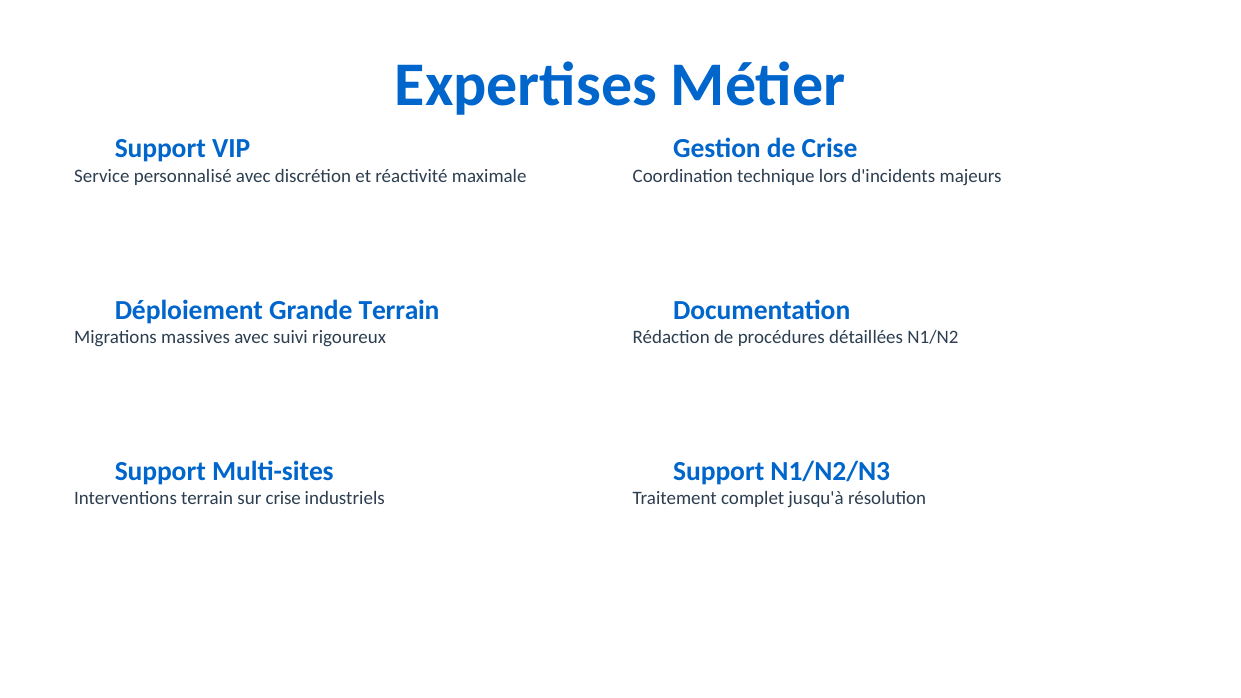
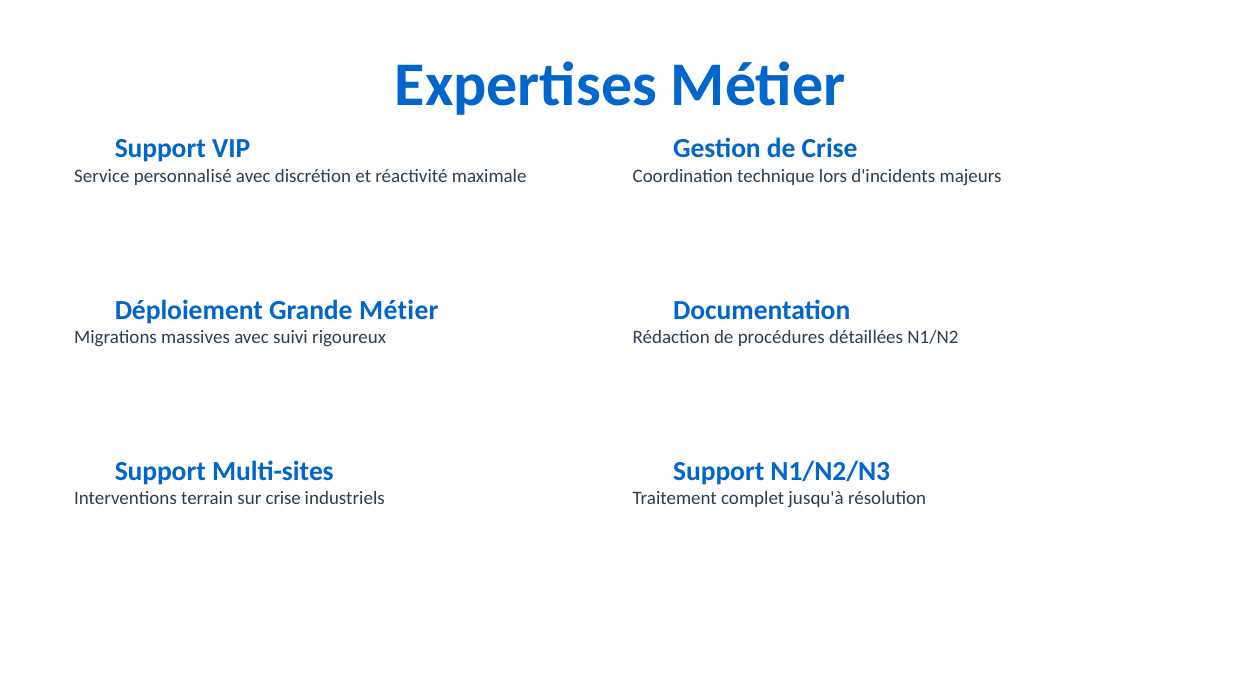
Grande Terrain: Terrain -> Métier (399, 310)
